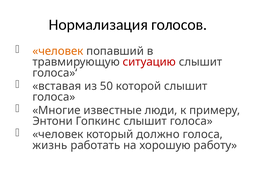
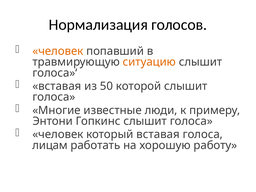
ситуацию colour: red -> orange (149, 62)
который должно: должно -> вставая (158, 134)
жизнь: жизнь -> лицам (50, 145)
